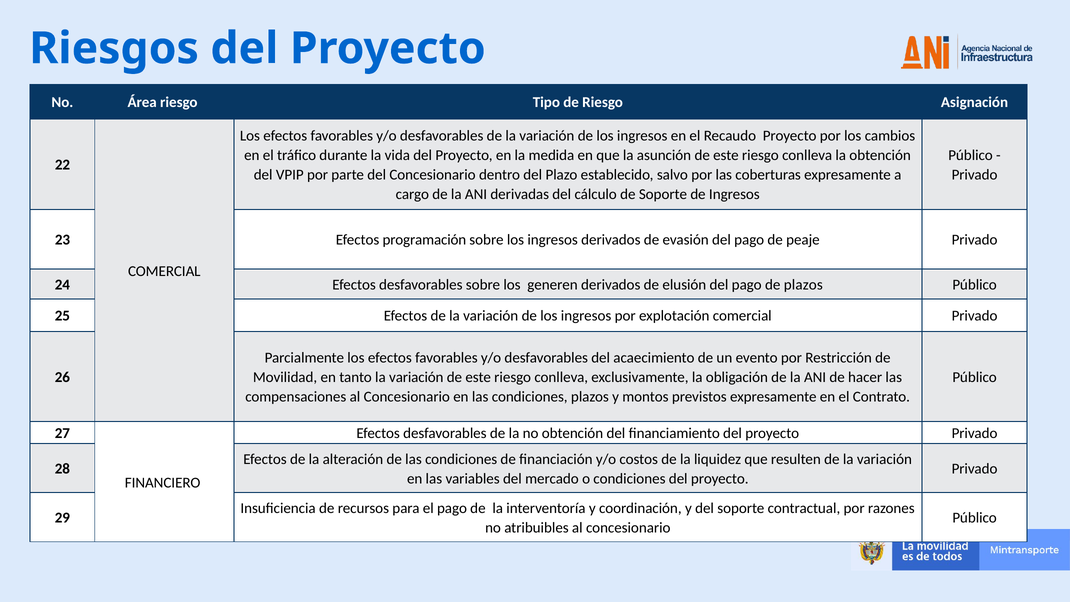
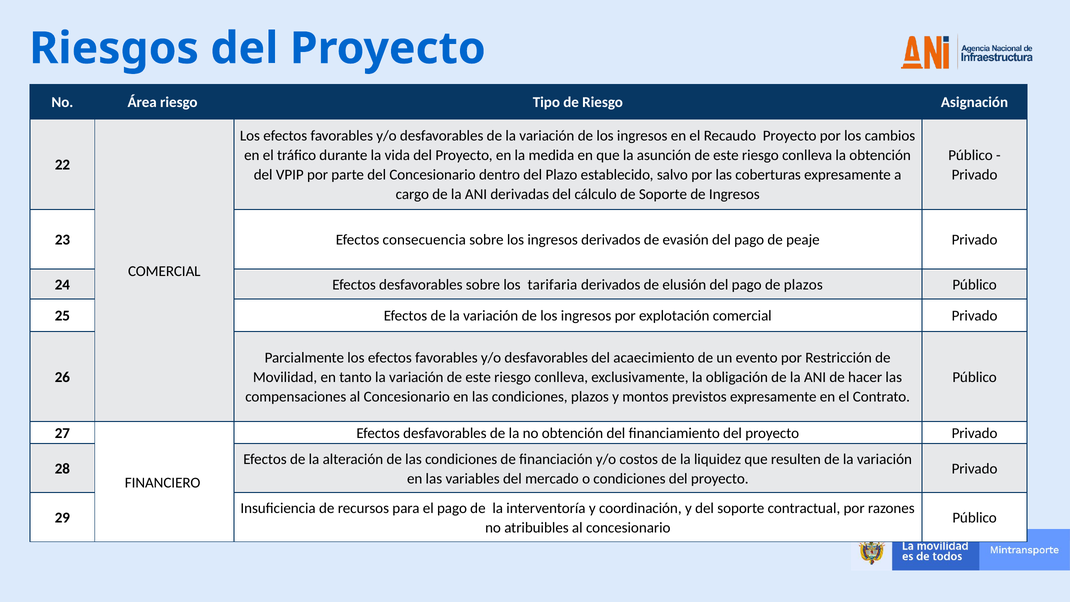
programación: programación -> consecuencia (424, 240)
generen: generen -> tarifaria (552, 285)
